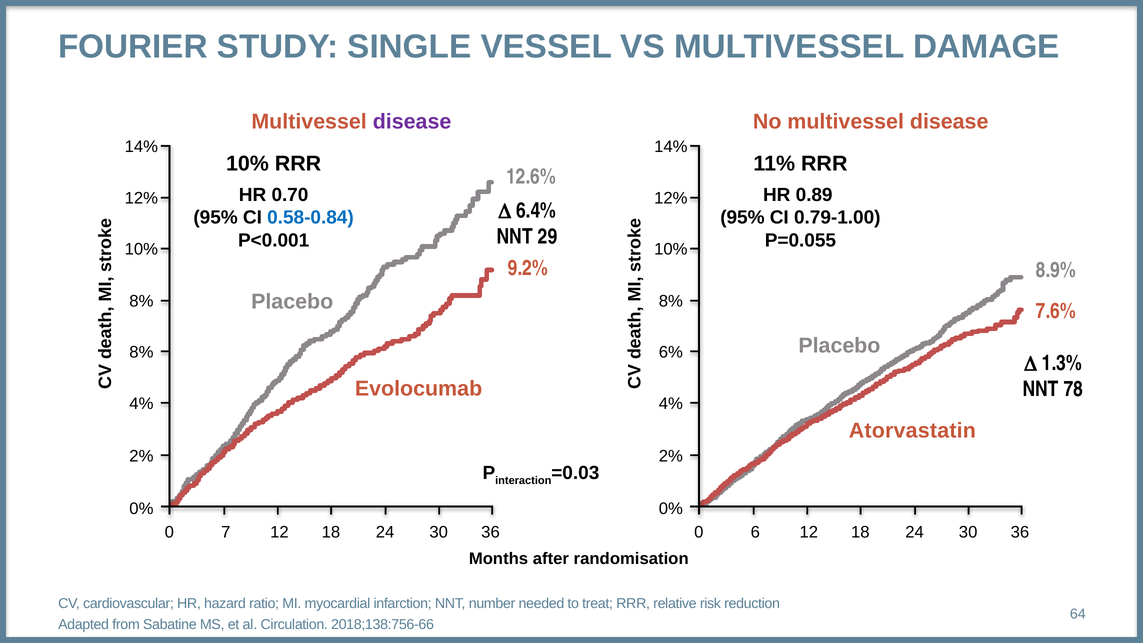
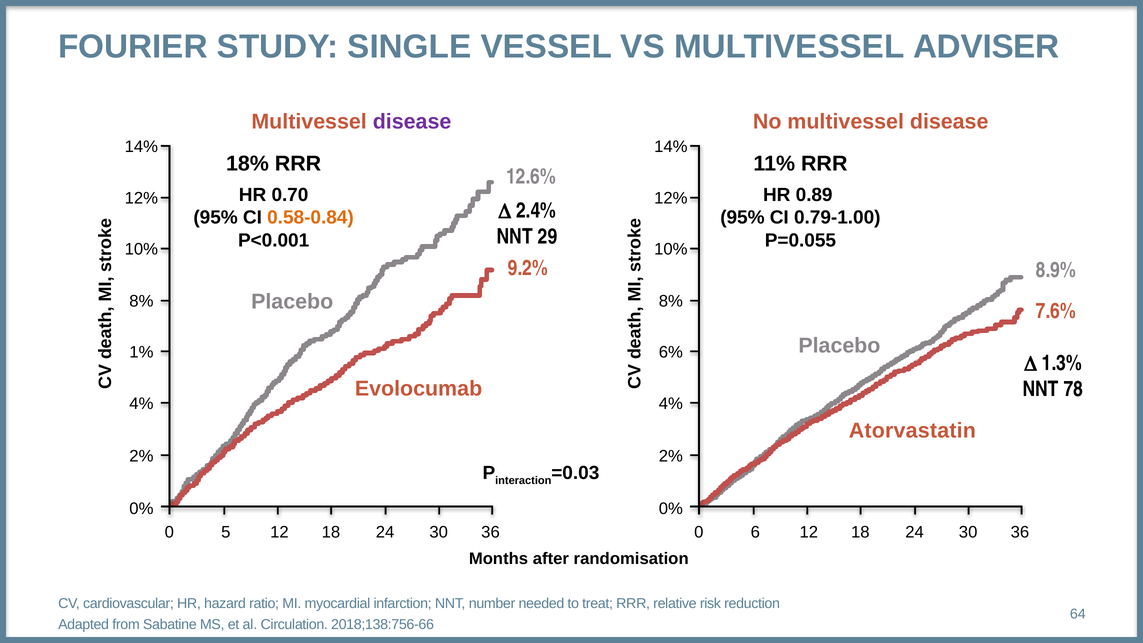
DAMAGE: DAMAGE -> ADVISER (986, 47)
10%: 10% -> 18% (247, 163)
6.4%: 6.4% -> 2.4% (536, 211)
0.58-0.84 colour: blue -> orange (310, 218)
8%: 8% -> 1% (141, 352)
7: 7 -> 5 (226, 532)
